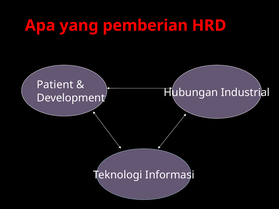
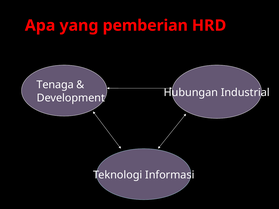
Patient: Patient -> Tenaga (55, 85)
